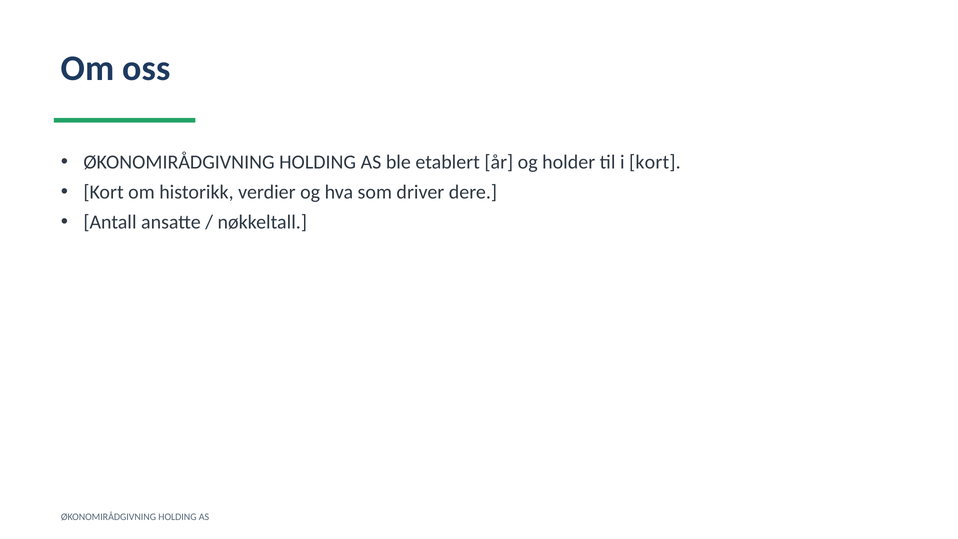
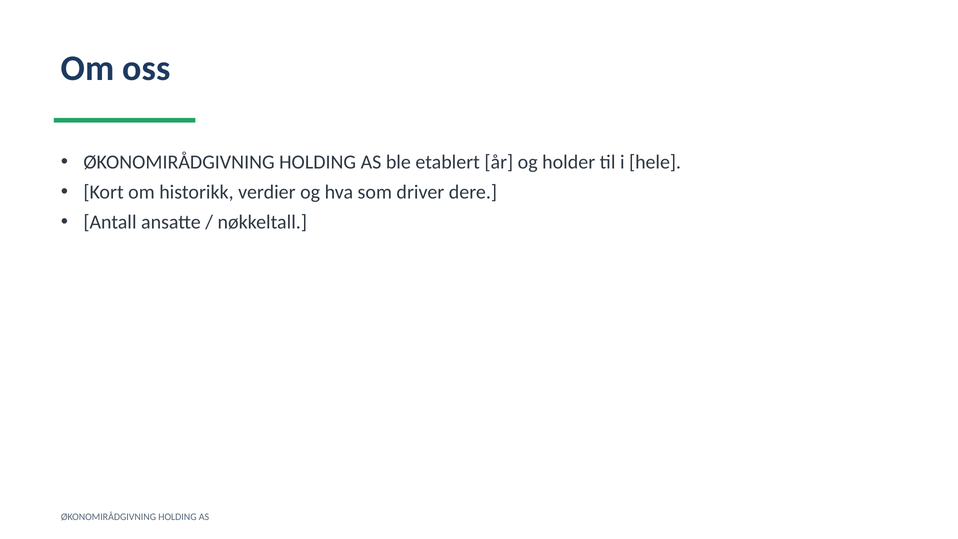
i kort: kort -> hele (655, 162)
